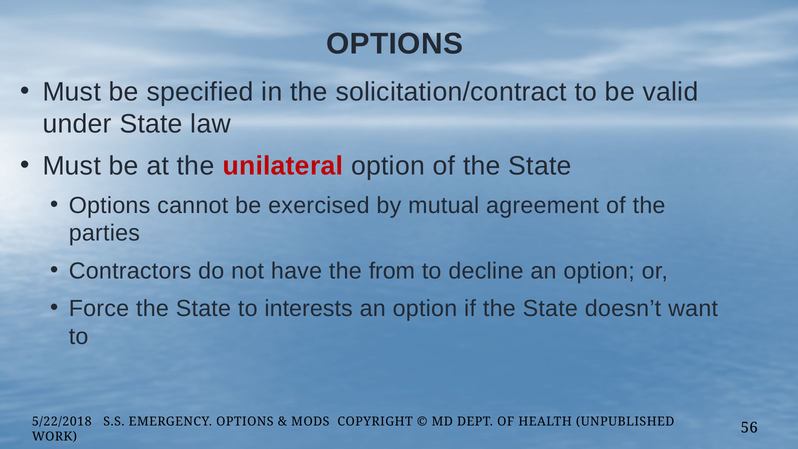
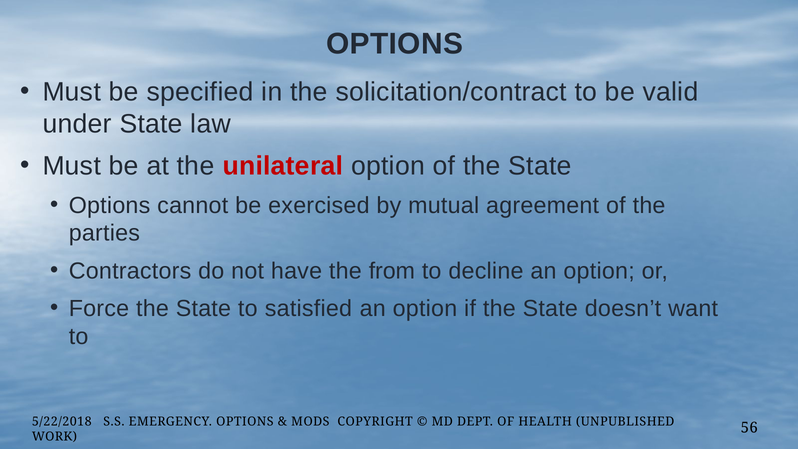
interests: interests -> satisfied (308, 308)
